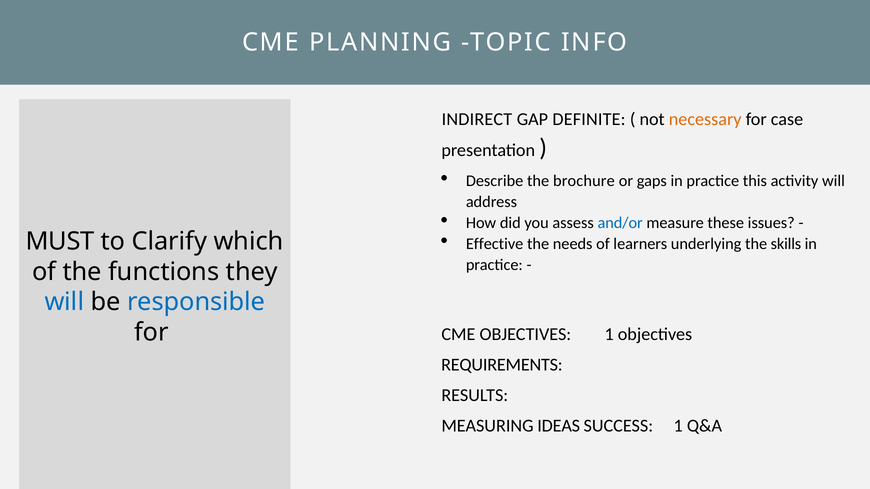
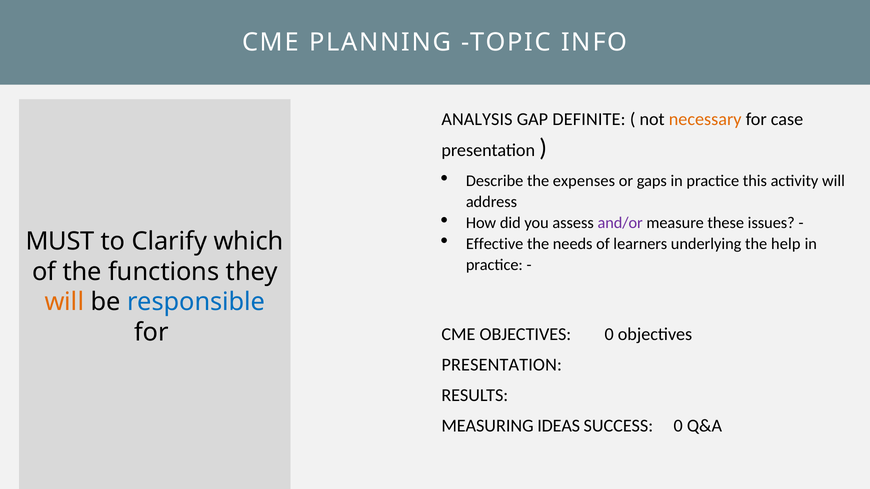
INDIRECT: INDIRECT -> ANALYSIS (477, 119)
brochure: brochure -> expenses (584, 181)
and/or colour: blue -> purple (620, 223)
skills: skills -> help (786, 244)
will colour: blue -> orange (64, 302)
OBJECTIVES 1: 1 -> 0 (609, 334)
REQUIREMENTS: REQUIREMENTS -> PRESENTATION (502, 365)
SUCCESS 1: 1 -> 0 (678, 426)
